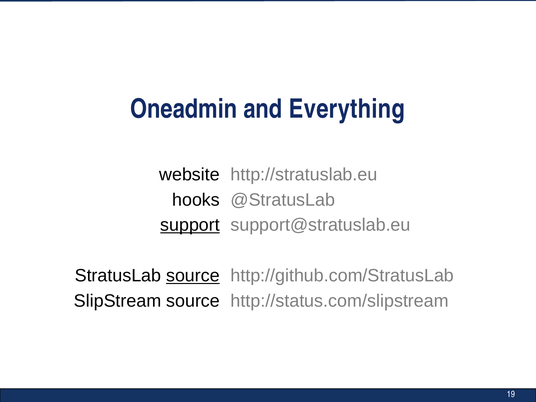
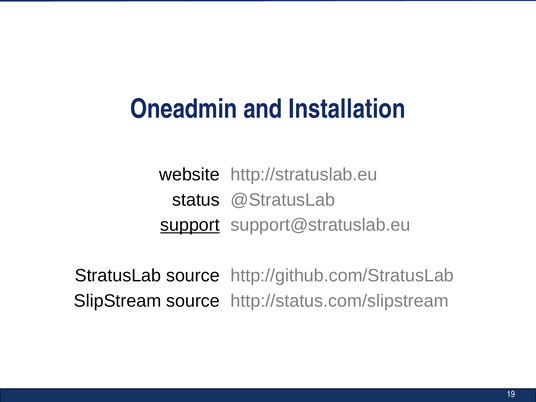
Everything: Everything -> Installation (347, 109)
hooks: hooks -> status (196, 200)
source underline: present -> none (193, 276)
